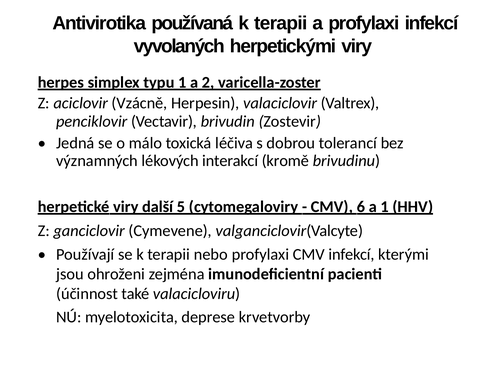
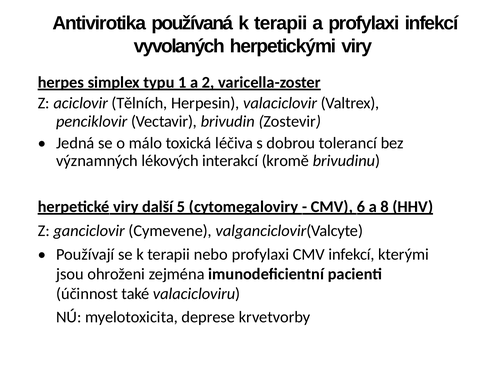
Vzácně: Vzácně -> Tělních (140, 103)
a 1: 1 -> 8 (385, 207)
